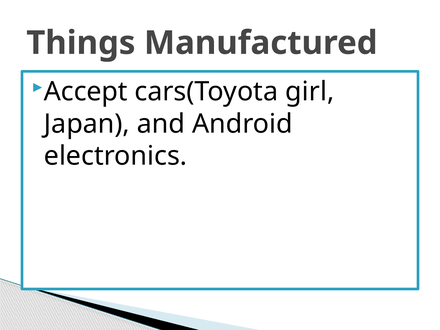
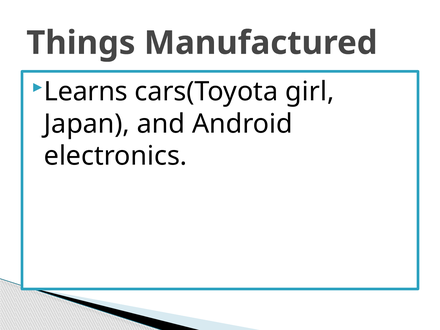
Accept: Accept -> Learns (86, 91)
